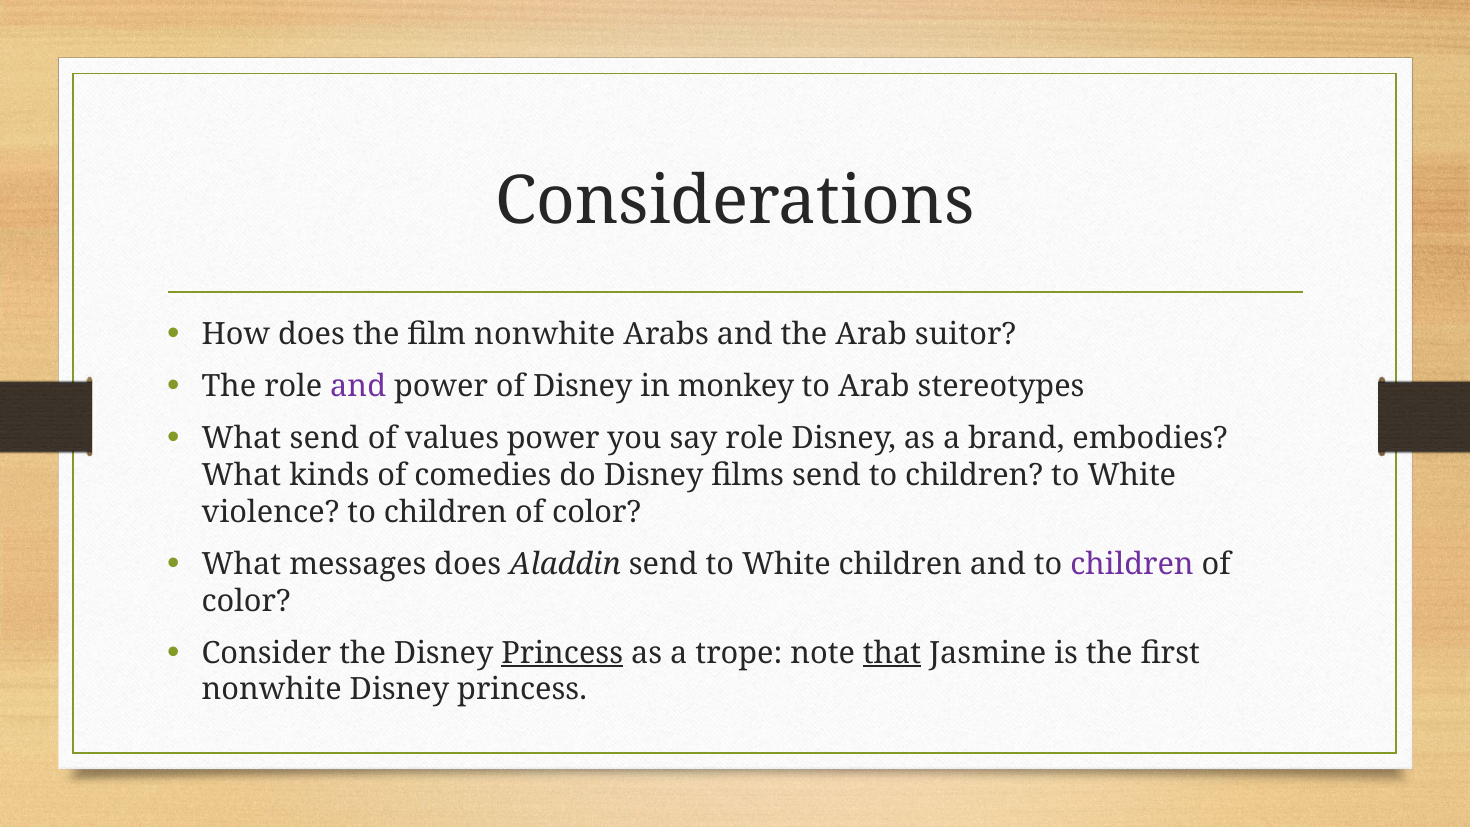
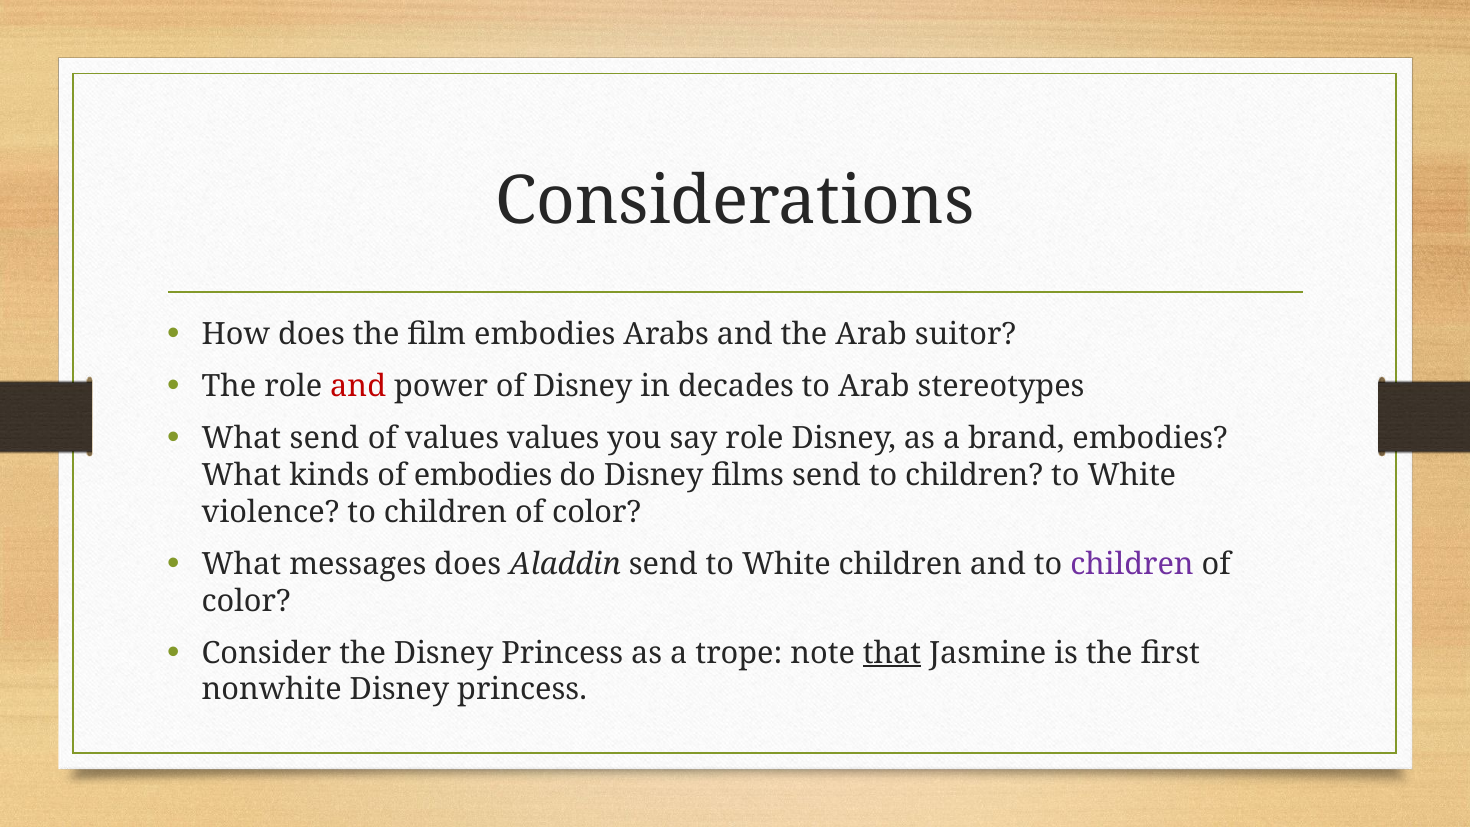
film nonwhite: nonwhite -> embodies (545, 334)
and colour: purple -> red (358, 386)
monkey: monkey -> decades (736, 386)
values power: power -> values (553, 439)
of comedies: comedies -> embodies (483, 475)
Princess underline: present -> none (562, 653)
